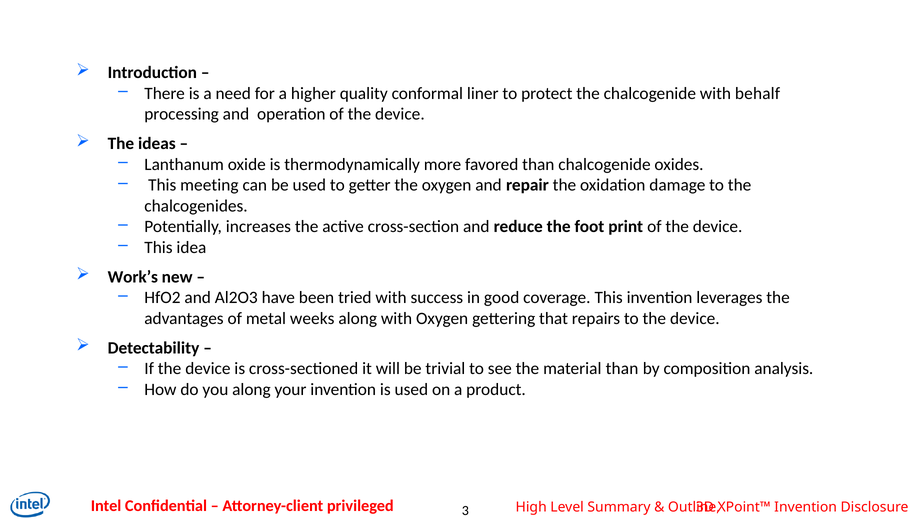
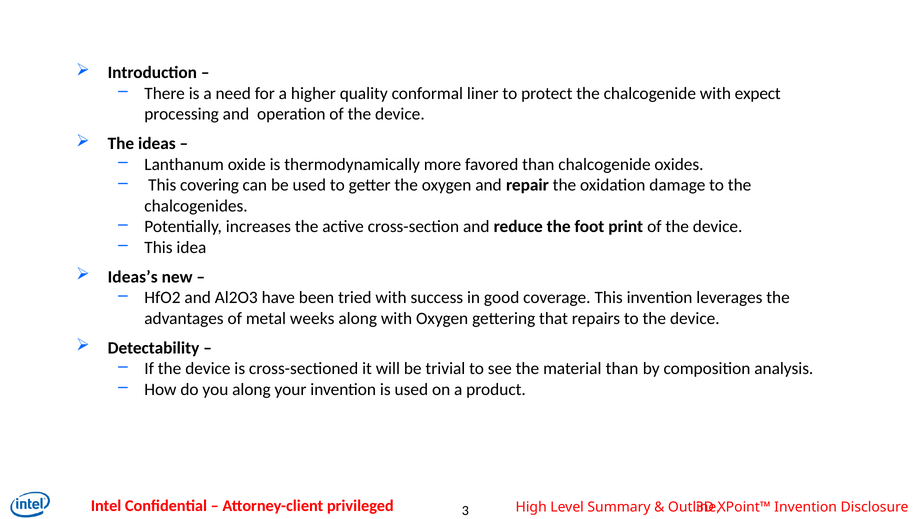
behalf: behalf -> expect (758, 94)
meeting: meeting -> covering (210, 185)
Work’s: Work’s -> Ideas’s (133, 277)
